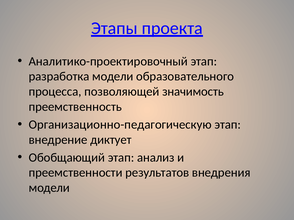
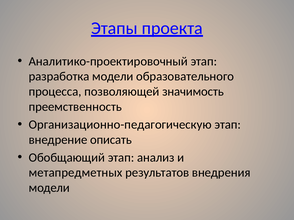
диктует: диктует -> описать (111, 140)
преемственности: преемственности -> метапредметных (76, 173)
